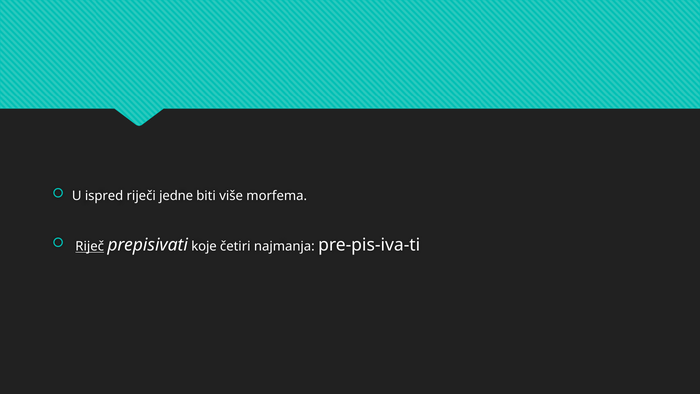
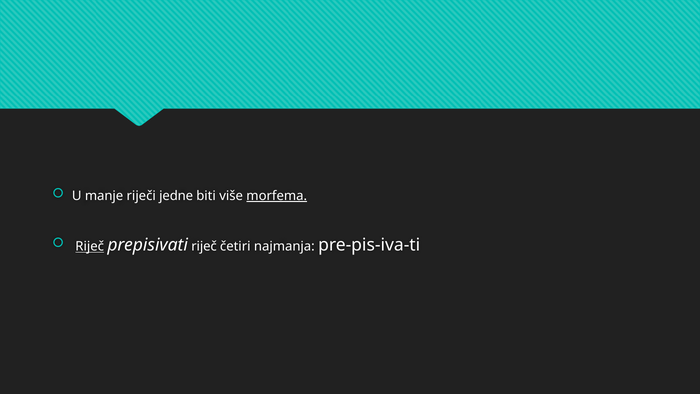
ispred: ispred -> manje (104, 196)
morfema underline: none -> present (277, 196)
prepisivati koje: koje -> riječ (204, 246)
